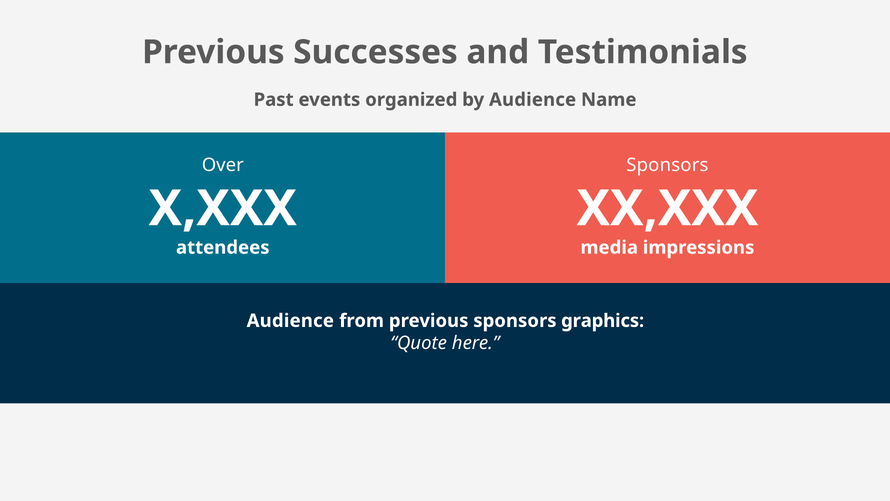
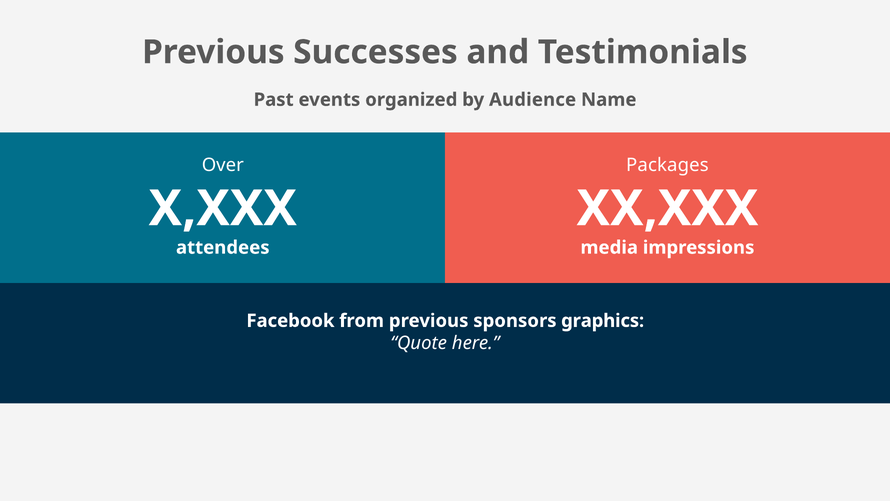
Sponsors: Sponsors -> Packages (667, 165)
Audience: Audience -> Facebook (290, 321)
